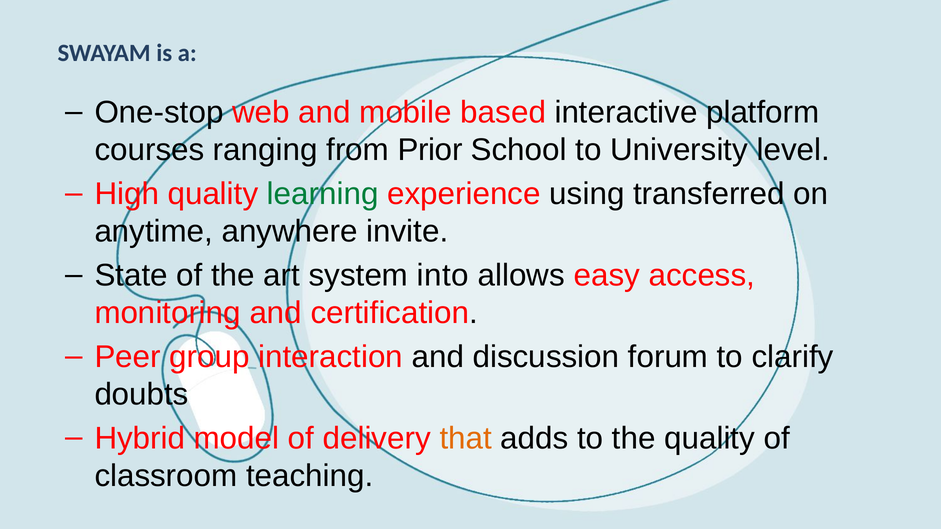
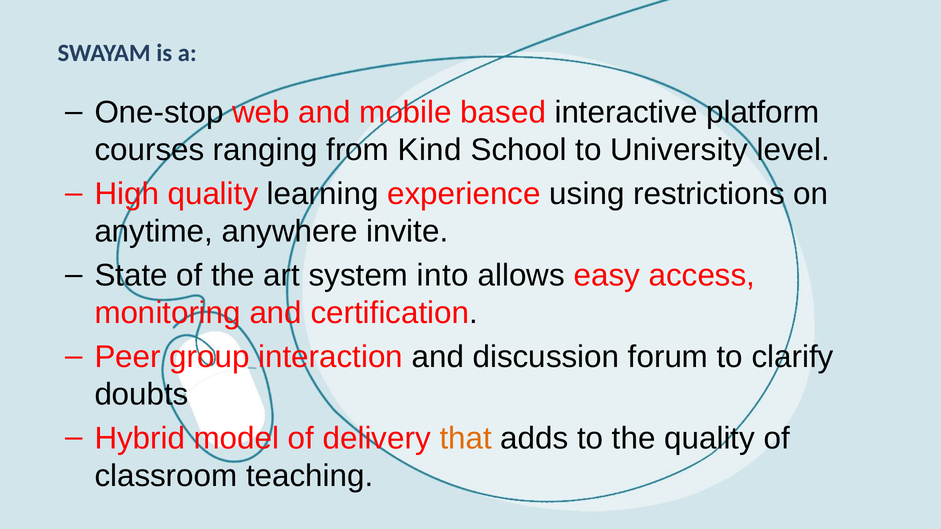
Prior: Prior -> Kind (430, 150)
learning colour: green -> black (323, 194)
transferred: transferred -> restrictions (709, 194)
